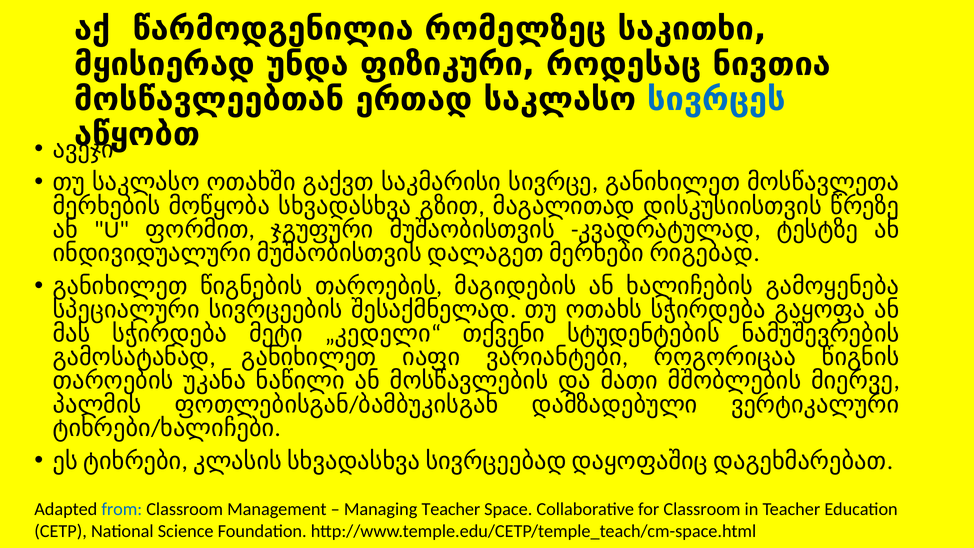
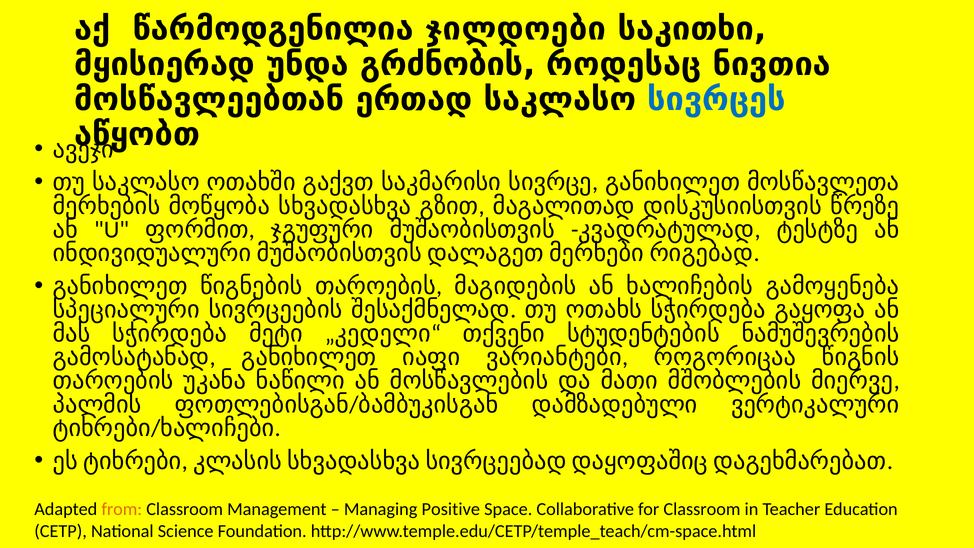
რომელზეც: რომელზეც -> ჯილდოები (516, 29)
ფიზიკური: ფიზიკური -> გრძნობის (448, 64)
from colour: blue -> orange (122, 509)
Managing Teacher: Teacher -> Positive (451, 509)
